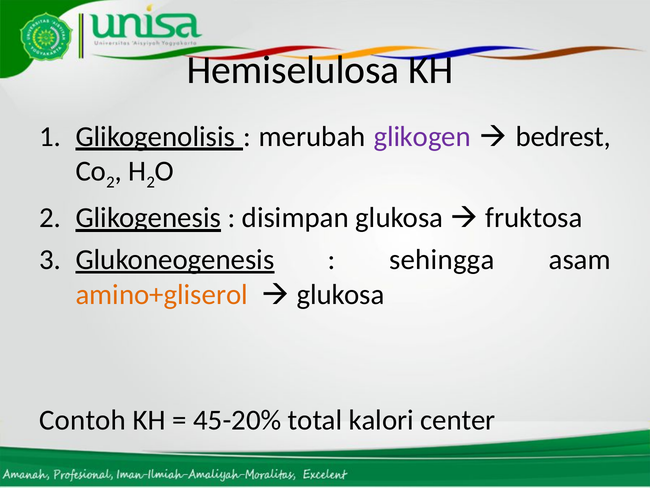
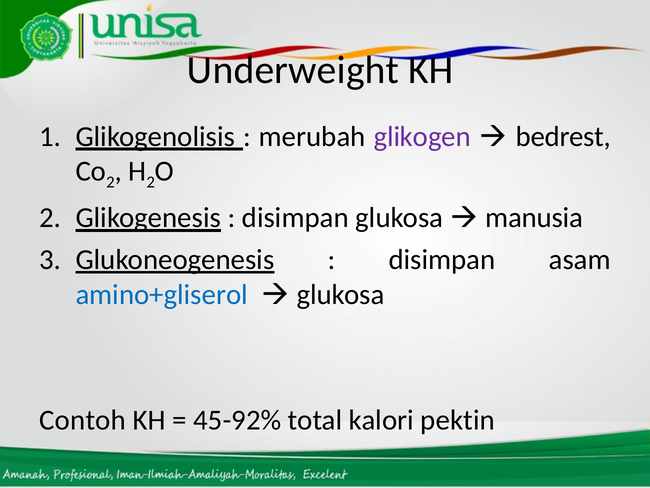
Hemiselulosa: Hemiselulosa -> Underweight (293, 70)
fruktosa: fruktosa -> manusia (534, 218)
sehingga: sehingga -> disimpan (442, 260)
amino+gliserol colour: orange -> blue (162, 294)
45-20%: 45-20% -> 45-92% (237, 420)
center: center -> pektin (458, 420)
